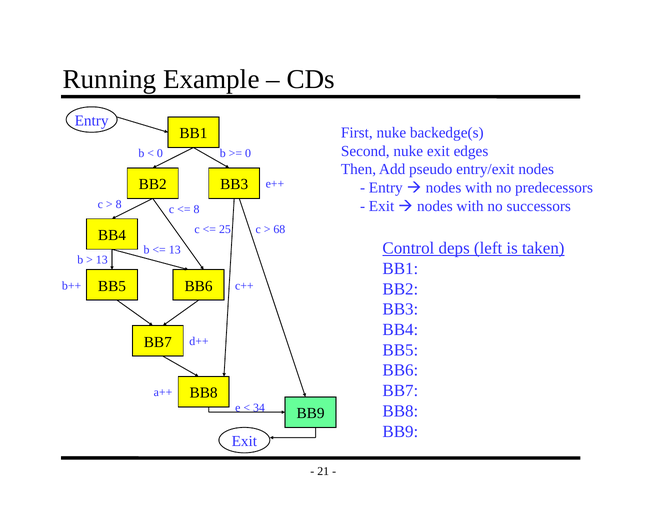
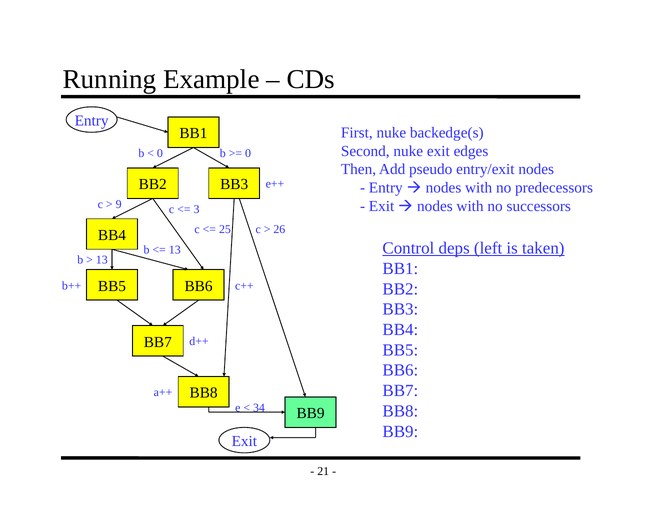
8: 8 -> 9 (119, 204)
8: 8 -> 3 (197, 209)
68: 68 -> 26 (279, 230)
